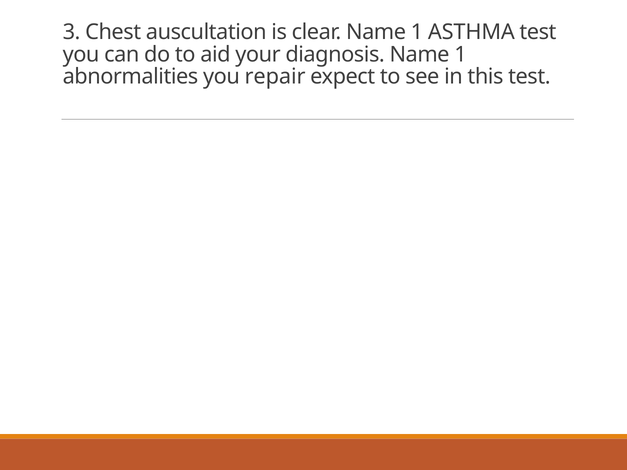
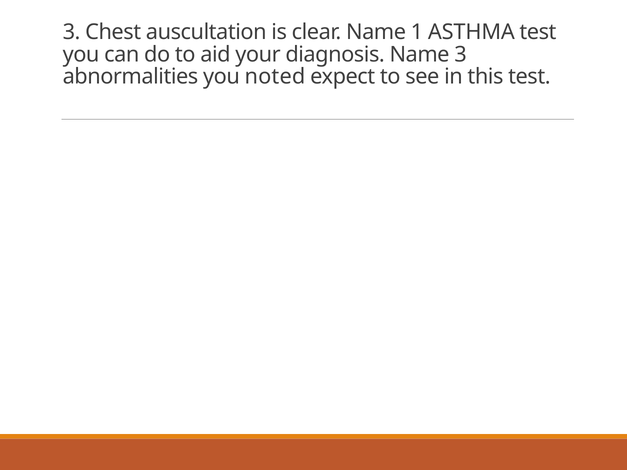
diagnosis Name 1: 1 -> 3 (460, 54)
repair: repair -> noted (275, 77)
